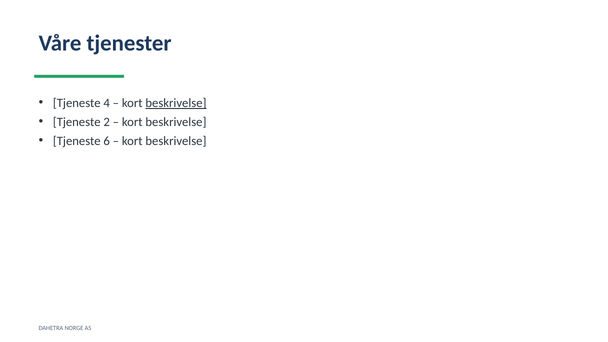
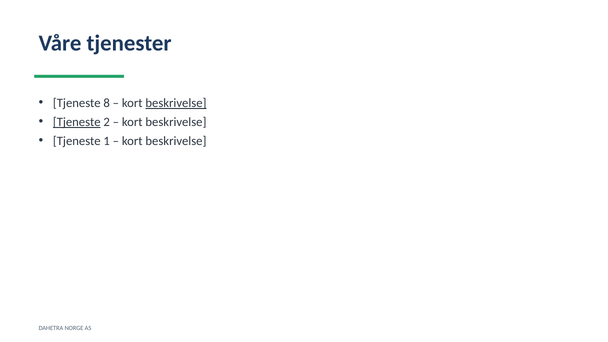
4: 4 -> 8 (107, 103)
Tjeneste underline: none -> present (77, 122)
6: 6 -> 1 (107, 141)
